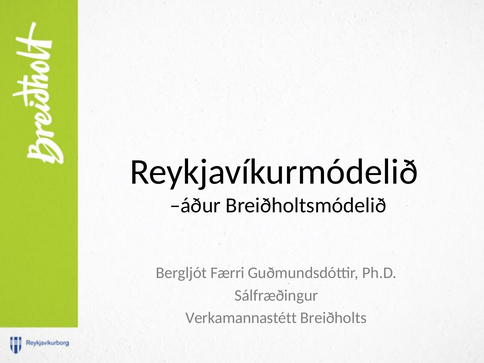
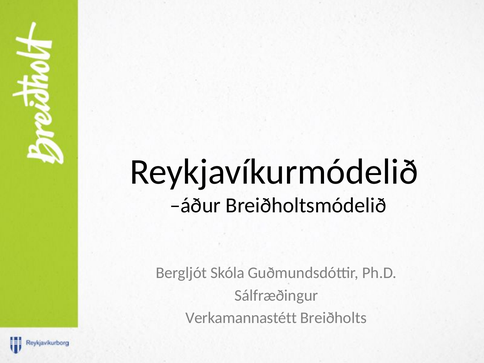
Færri: Færri -> Skóla (227, 273)
